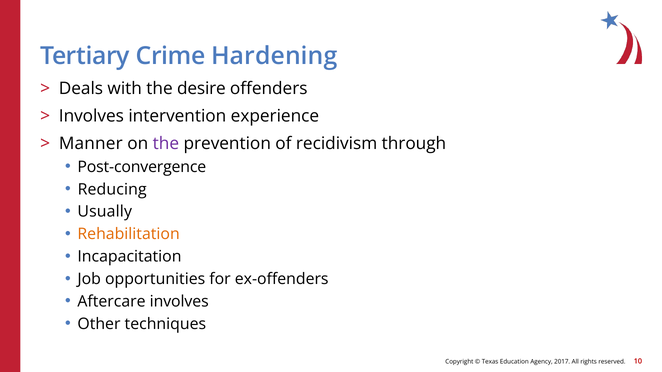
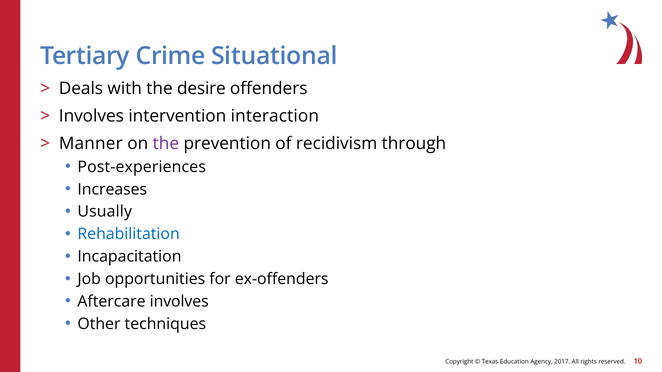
Hardening: Hardening -> Situational (274, 56)
experience: experience -> interaction (275, 116)
Post-convergence: Post-convergence -> Post-experiences (142, 167)
Reducing: Reducing -> Increases (112, 189)
Rehabilitation colour: orange -> blue (129, 234)
